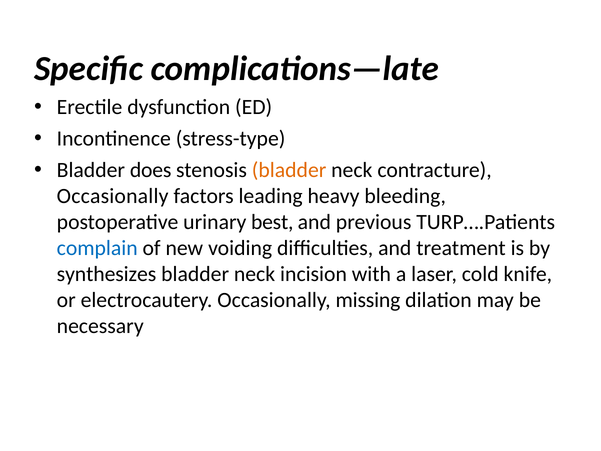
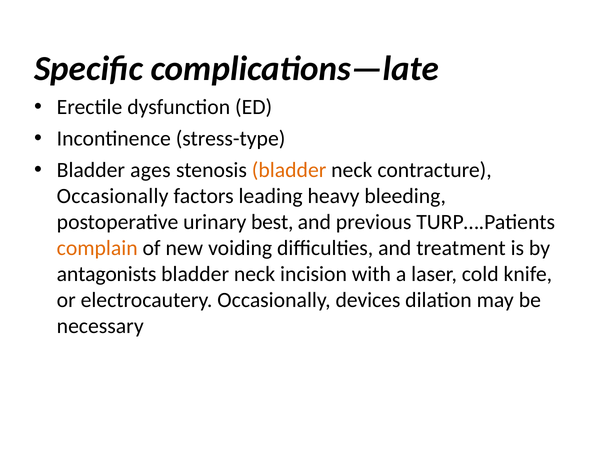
does: does -> ages (150, 170)
complain colour: blue -> orange (97, 248)
synthesizes: synthesizes -> antagonists (107, 274)
missing: missing -> devices (368, 300)
